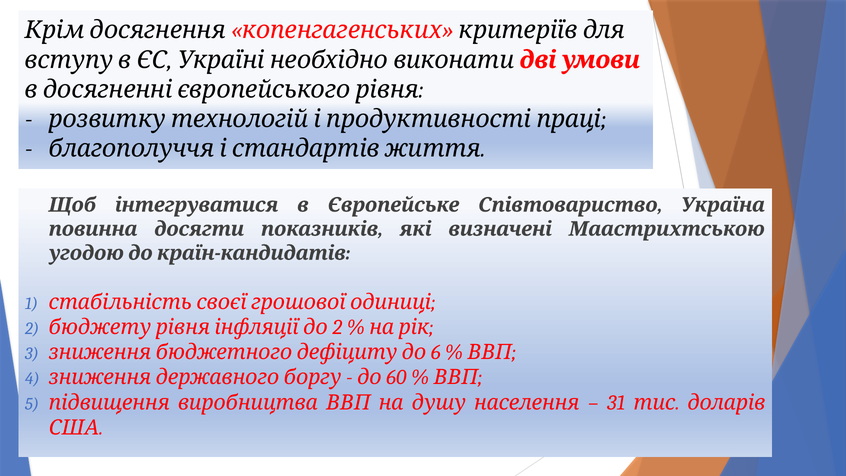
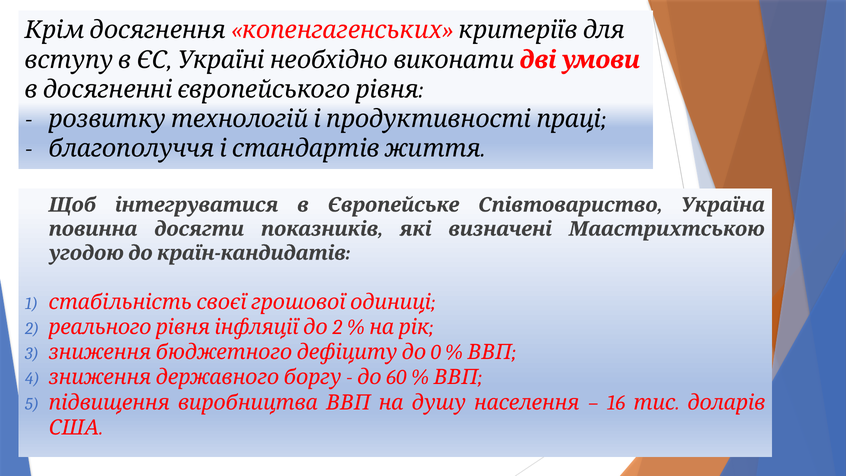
бюджету: бюджету -> реального (100, 327)
6: 6 -> 0 (436, 352)
31: 31 -> 16 (616, 402)
